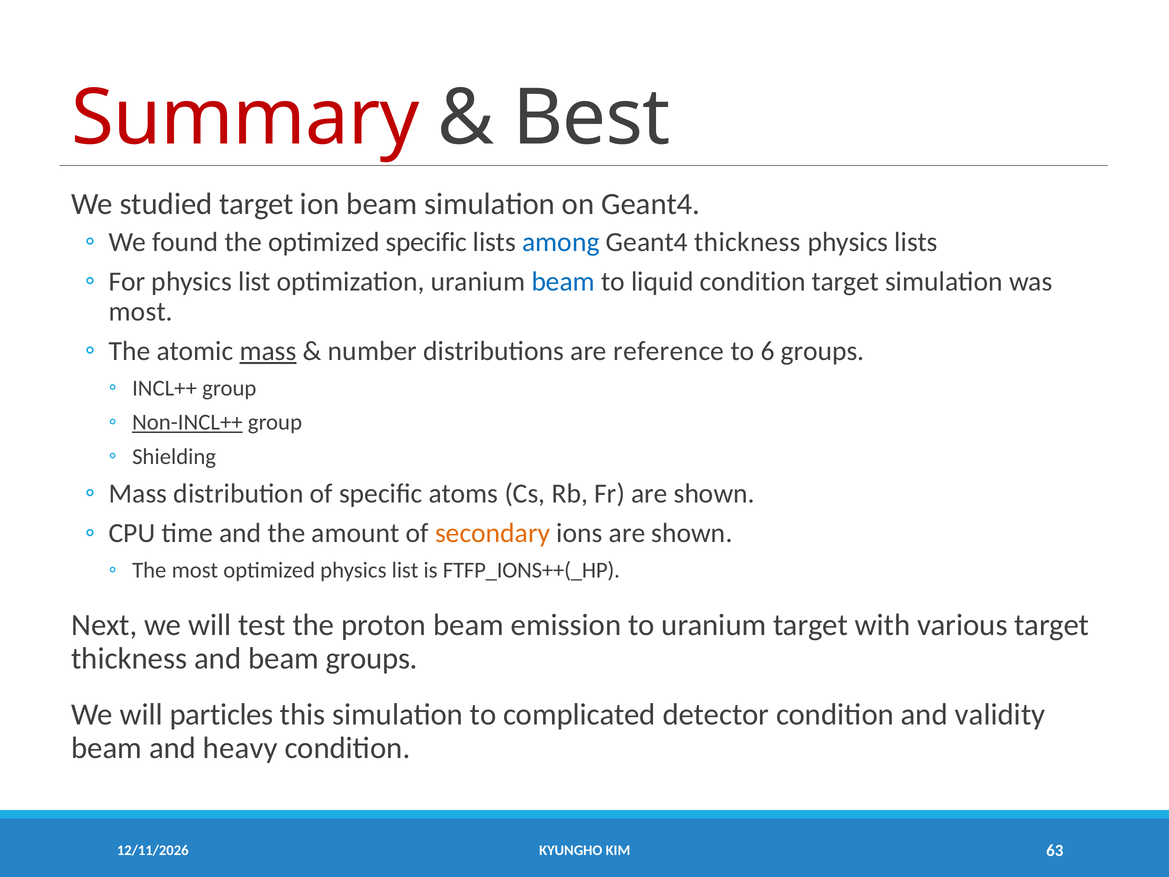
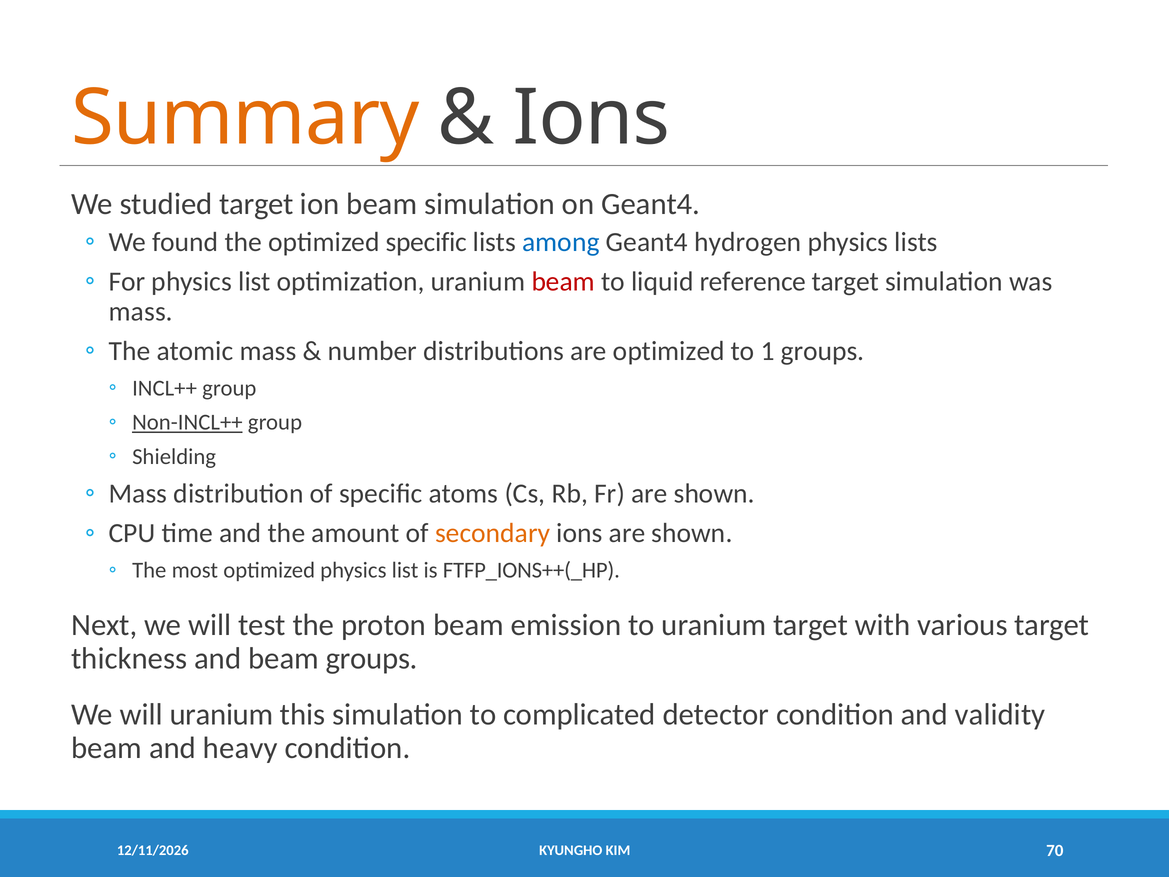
Summary colour: red -> orange (245, 118)
Best: Best -> Ions (591, 118)
Geant4 thickness: thickness -> hydrogen (748, 242)
beam colour: blue -> red (563, 282)
liquid condition: condition -> reference (753, 282)
most: most -> mass (141, 311)
mass underline: present -> none (268, 351)
are reference: reference -> optimized (669, 351)
6: 6 -> 1 (768, 351)
will particles: particles -> uranium (222, 714)
63: 63 -> 70 (1055, 850)
